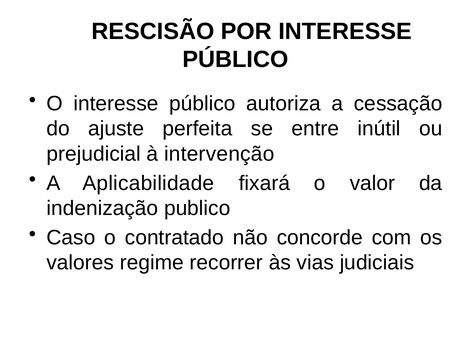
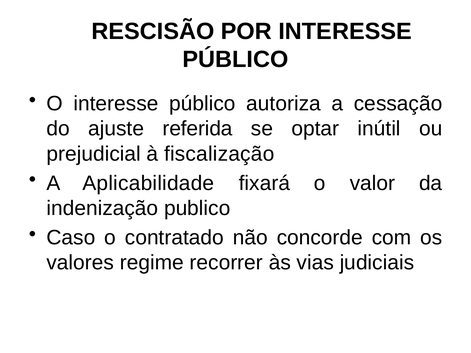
perfeita: perfeita -> referida (198, 129)
entre: entre -> optar (315, 129)
intervenção: intervenção -> fiscalização (219, 154)
